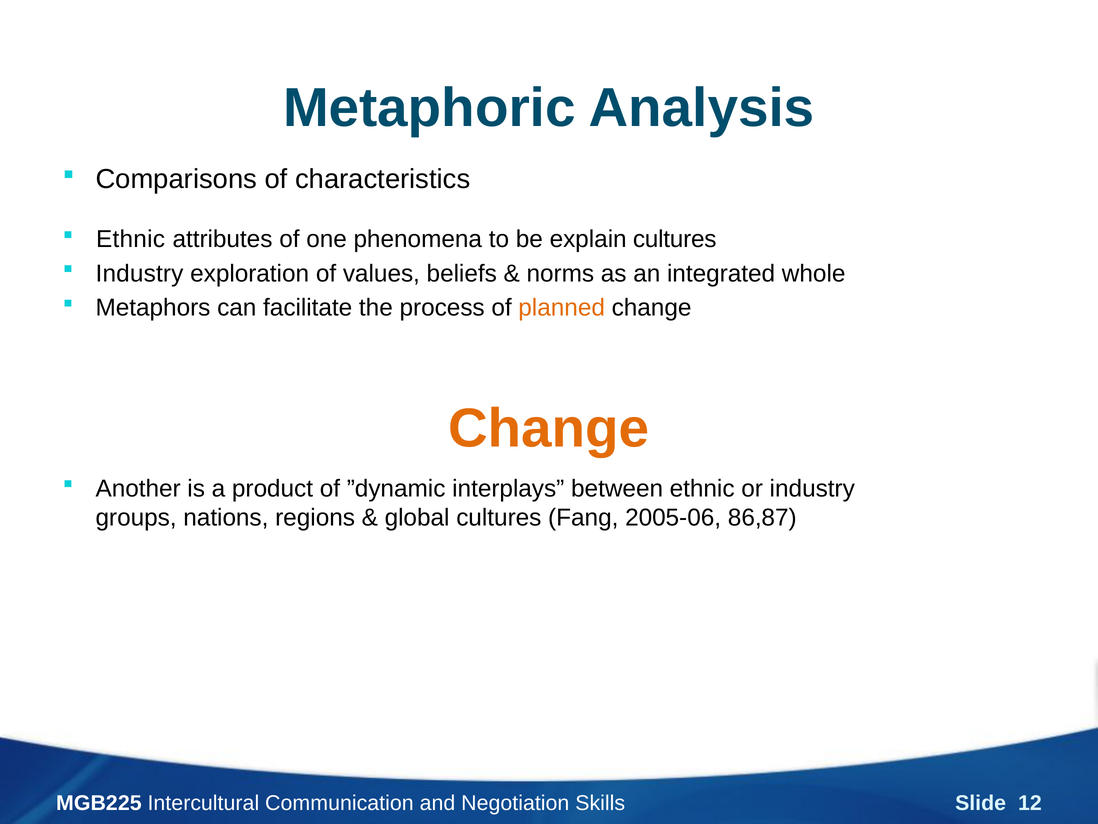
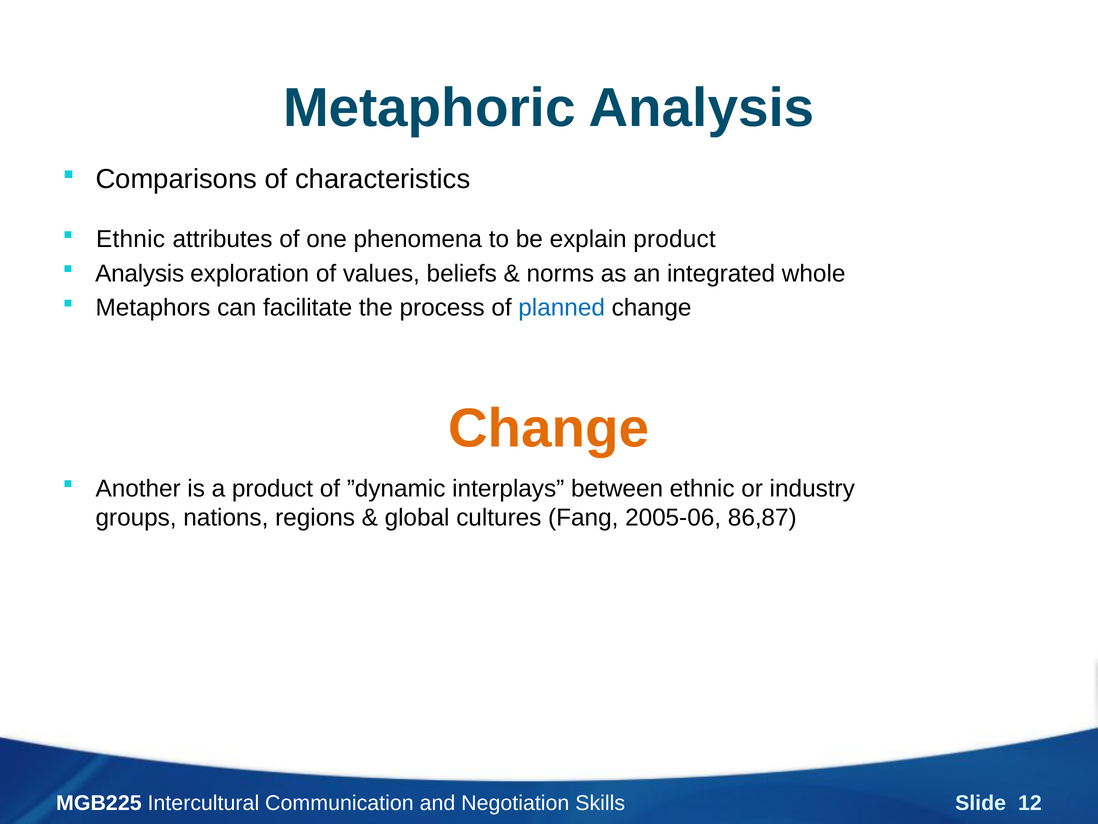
explain cultures: cultures -> product (675, 239)
Industry: Industry -> Analysis (140, 273)
planned colour: orange -> blue (562, 308)
